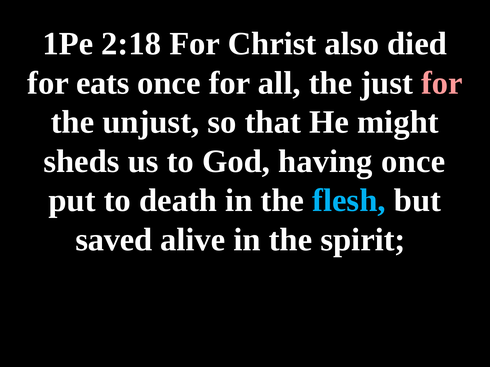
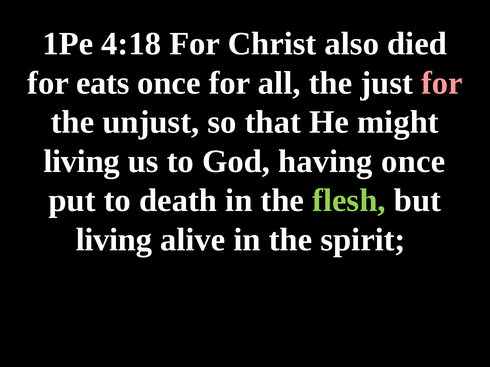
2:18: 2:18 -> 4:18 (131, 44)
sheds: sheds -> living (82, 162)
flesh colour: light blue -> light green (349, 201)
saved: saved -> living (114, 240)
